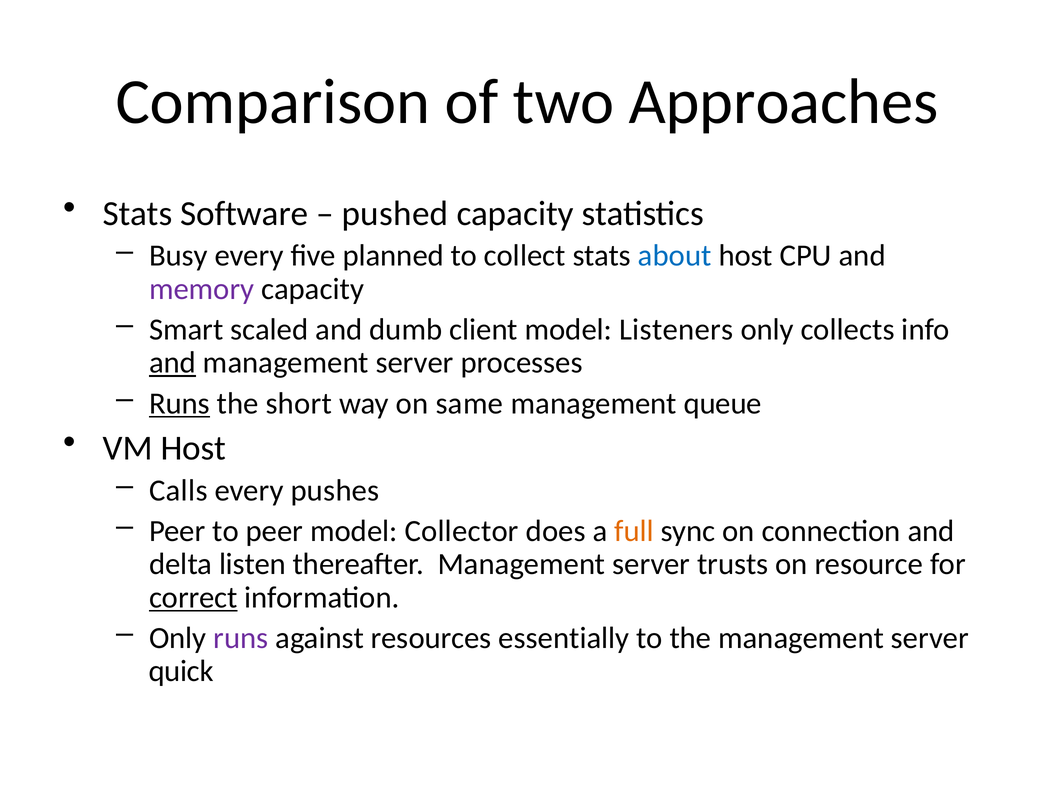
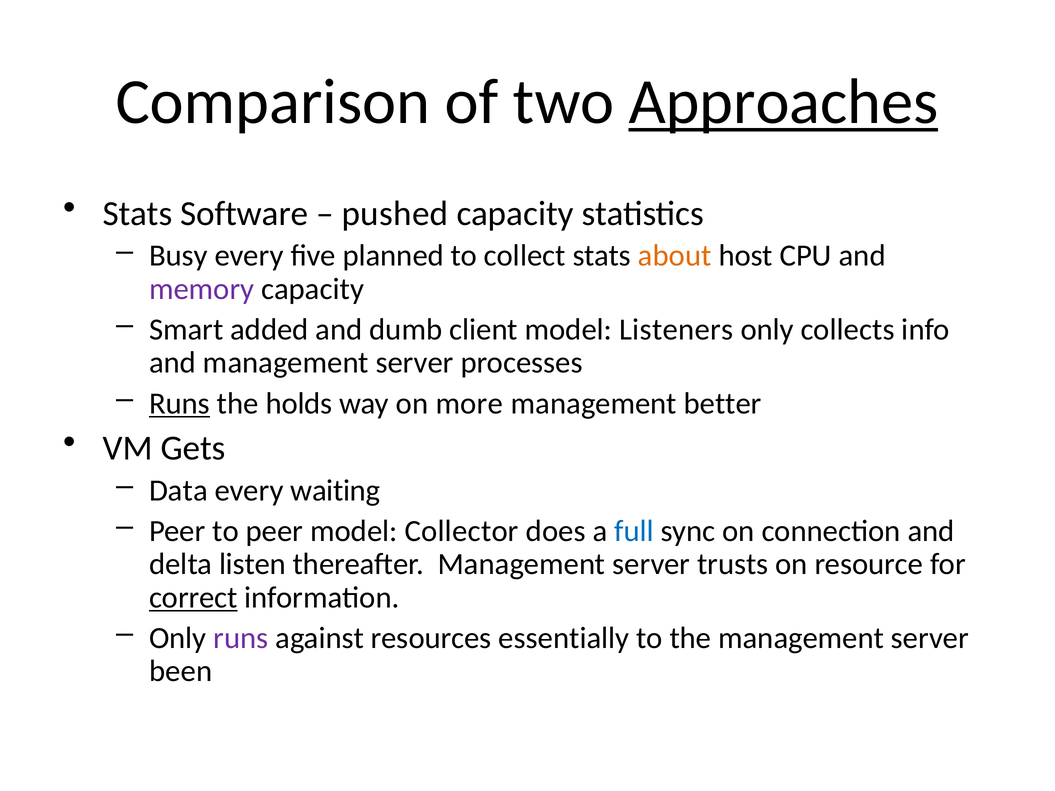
Approaches underline: none -> present (783, 102)
about colour: blue -> orange (675, 256)
scaled: scaled -> added (269, 330)
and underline: present -> none (173, 363)
short: short -> holds (299, 404)
same: same -> more (469, 404)
queue: queue -> better (723, 404)
VM Host: Host -> Gets (193, 448)
Calls: Calls -> Data (178, 491)
pushes: pushes -> waiting (335, 491)
full colour: orange -> blue (634, 531)
quick: quick -> been (181, 672)
